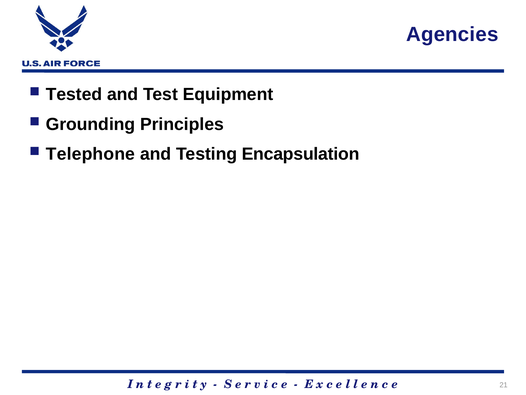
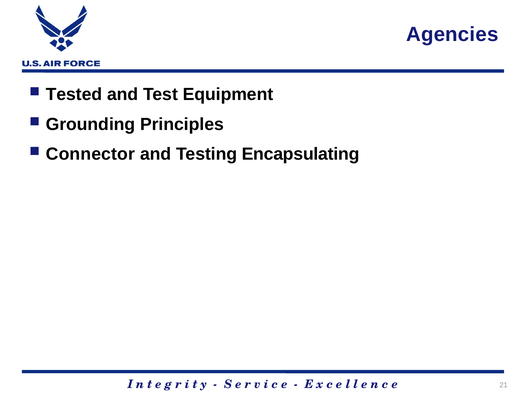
Telephone: Telephone -> Connector (90, 154)
Encapsulation: Encapsulation -> Encapsulating (301, 154)
